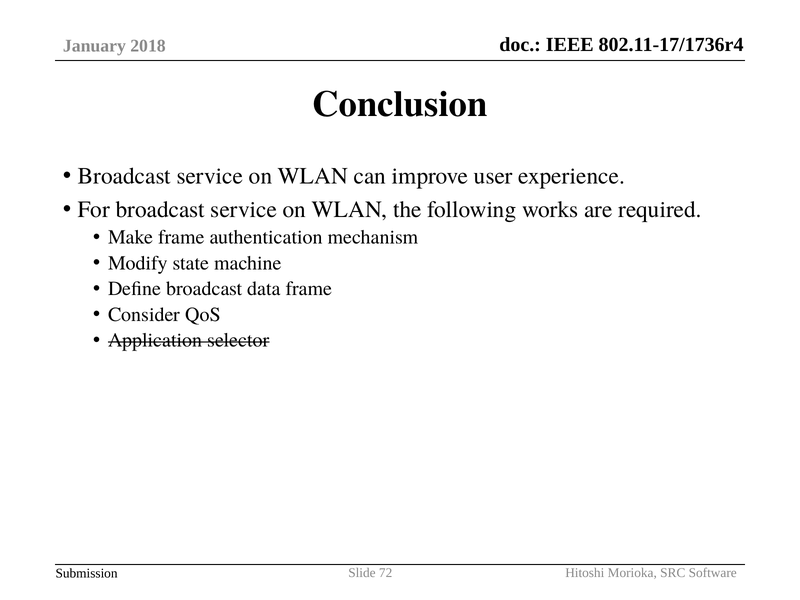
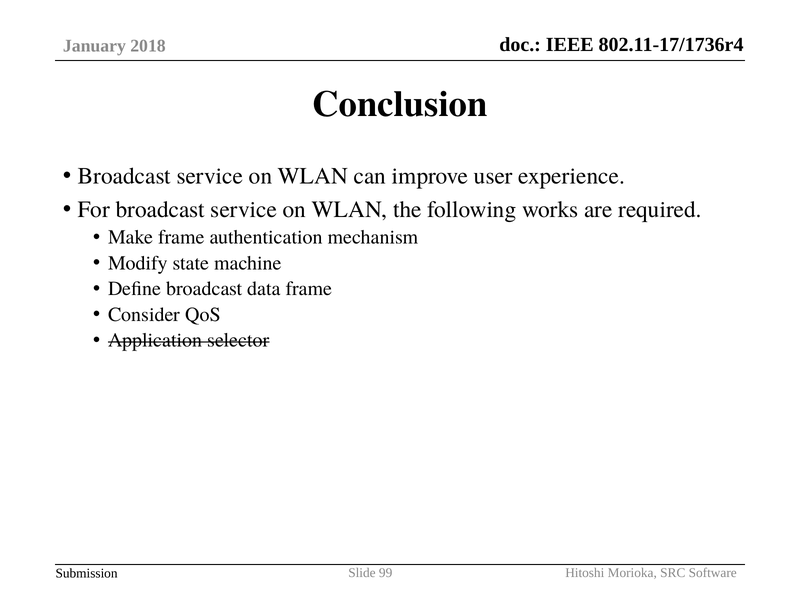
72: 72 -> 99 (386, 573)
